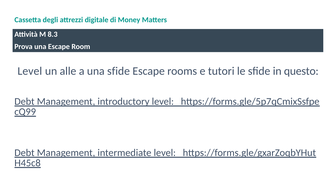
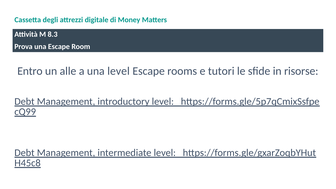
Level: Level -> Entro (30, 71)
una sfide: sfide -> level (119, 71)
questo: questo -> risorse (301, 71)
